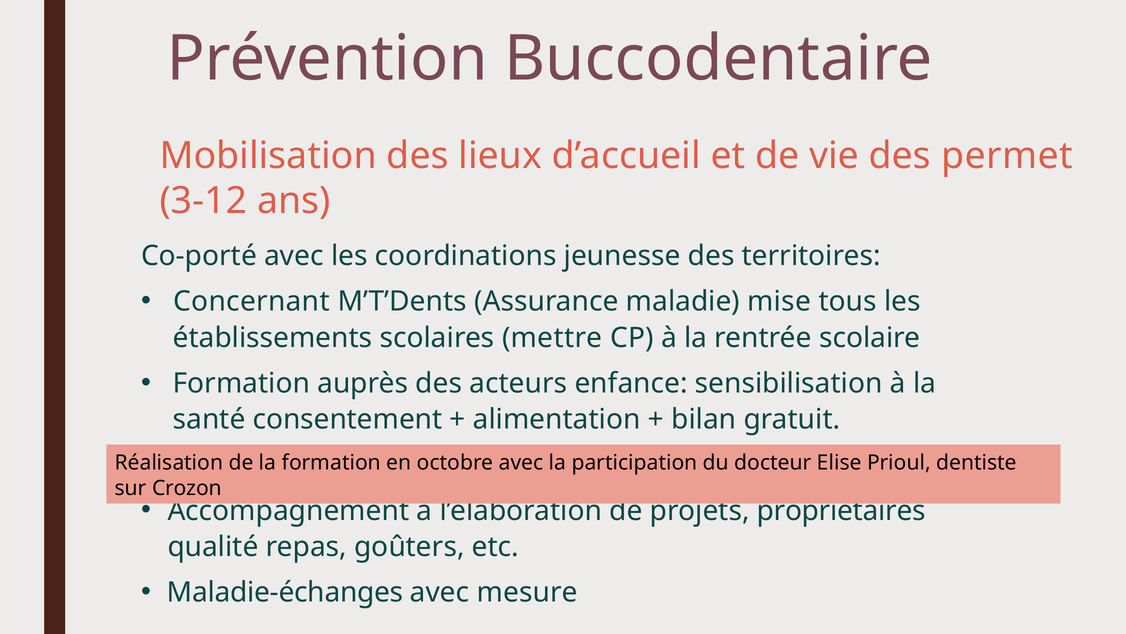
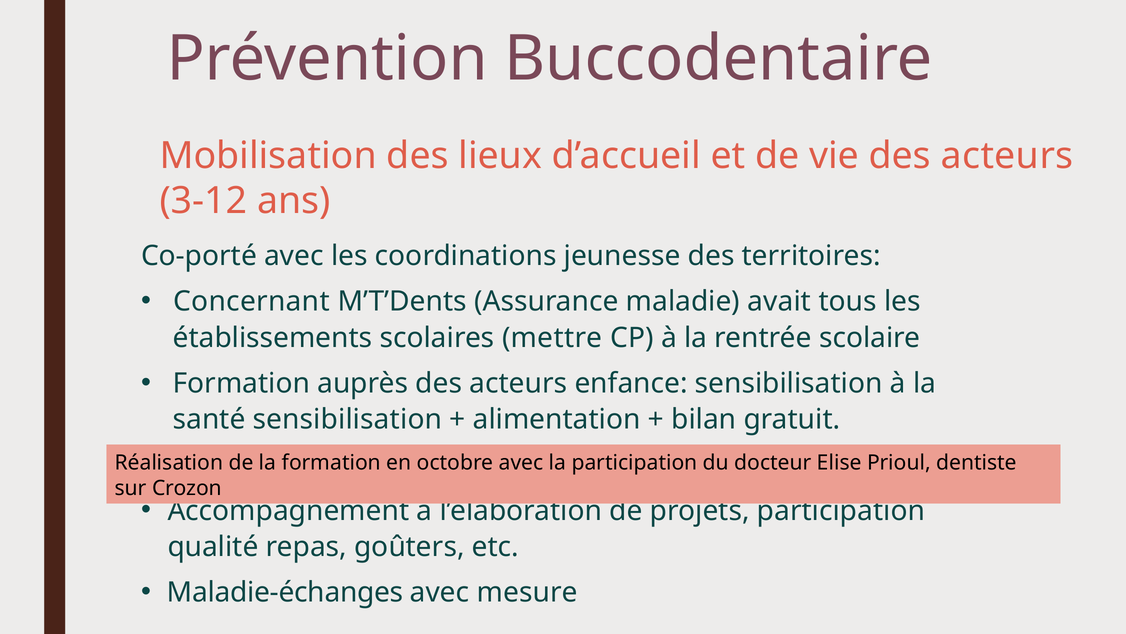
vie des permet: permet -> acteurs (1007, 156)
mise: mise -> avait (779, 301)
santé consentement: consentement -> sensibilisation (347, 419)
projets propriétaires: propriétaires -> participation (841, 510)
